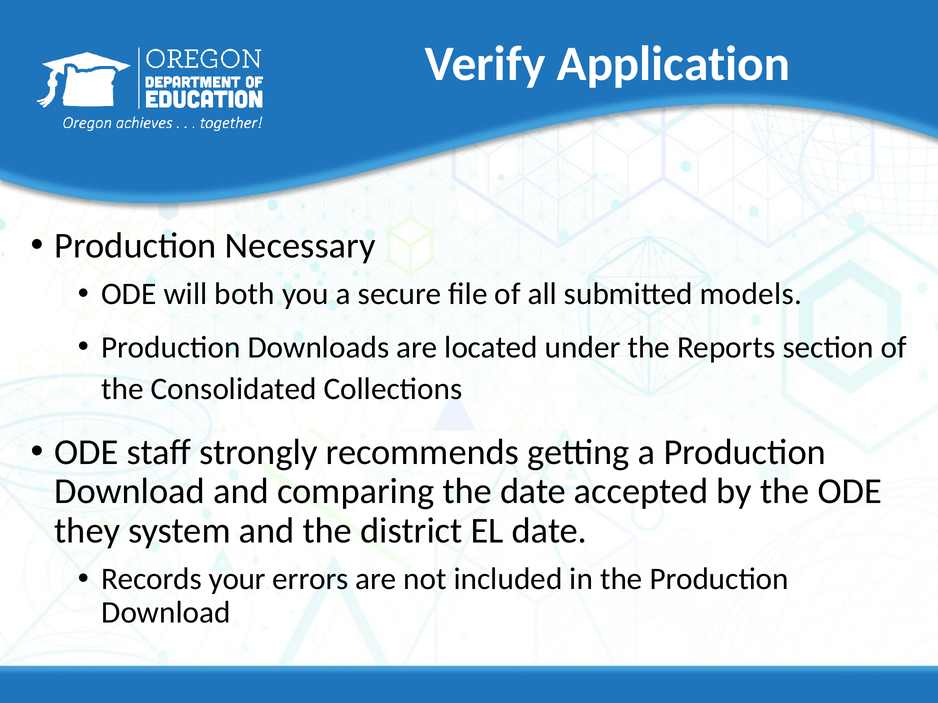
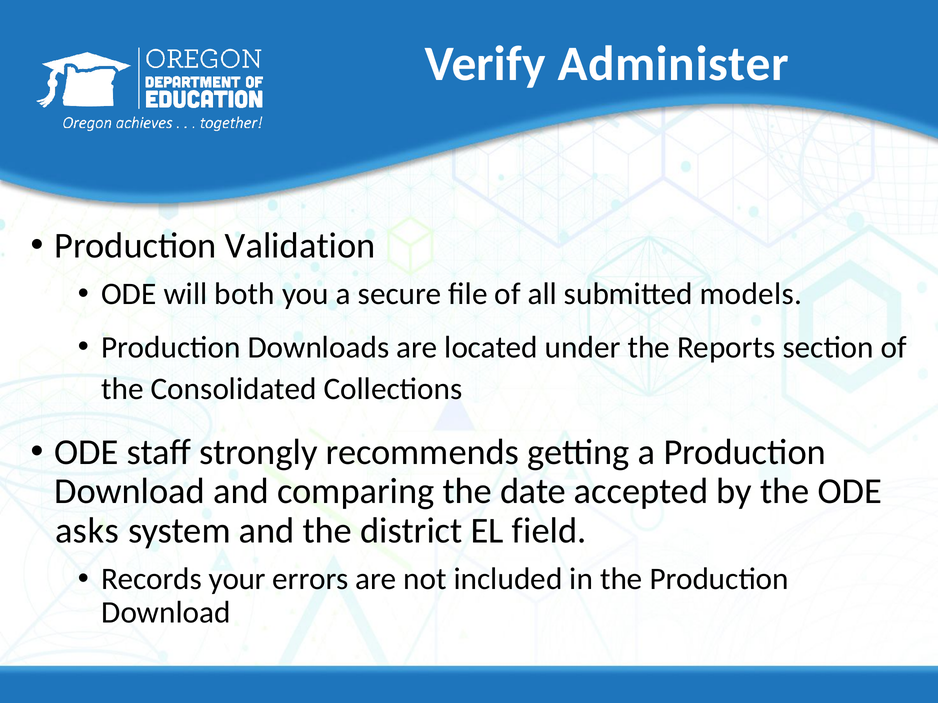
Application: Application -> Administer (673, 64)
Necessary: Necessary -> Validation (300, 246)
they: they -> asks (87, 531)
EL date: date -> field (549, 531)
